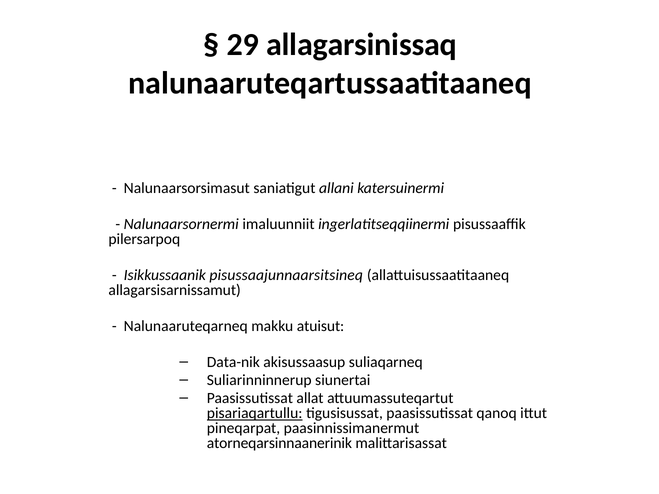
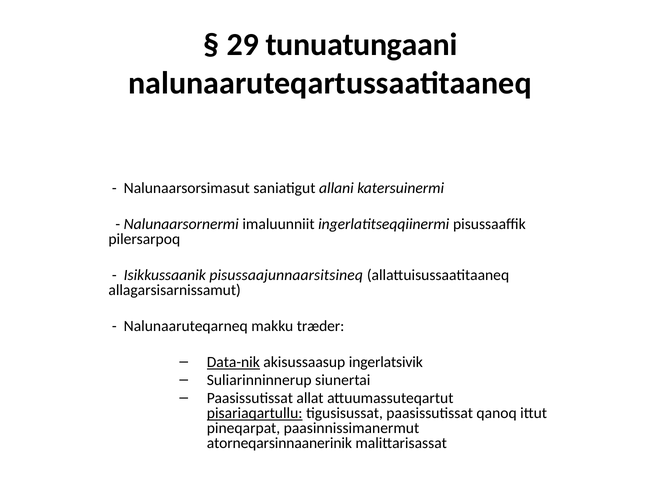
allagarsinissaq: allagarsinissaq -> tunuatungaani (362, 45)
atuisut: atuisut -> træder (321, 326)
Data-nik underline: none -> present (233, 362)
suliaqarneq: suliaqarneq -> ingerlatsivik (386, 362)
